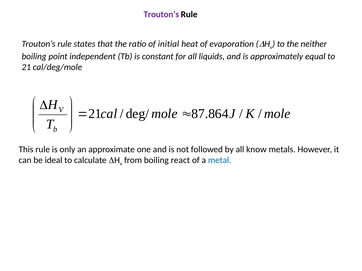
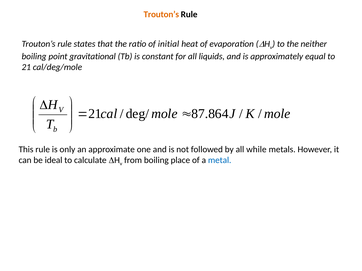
Trouton’s colour: purple -> orange (161, 14)
independent: independent -> gravitational (93, 56)
know: know -> while (256, 150)
react: react -> place (180, 160)
